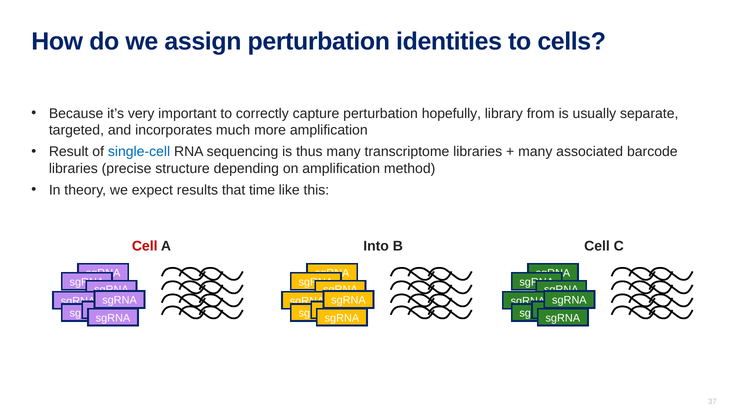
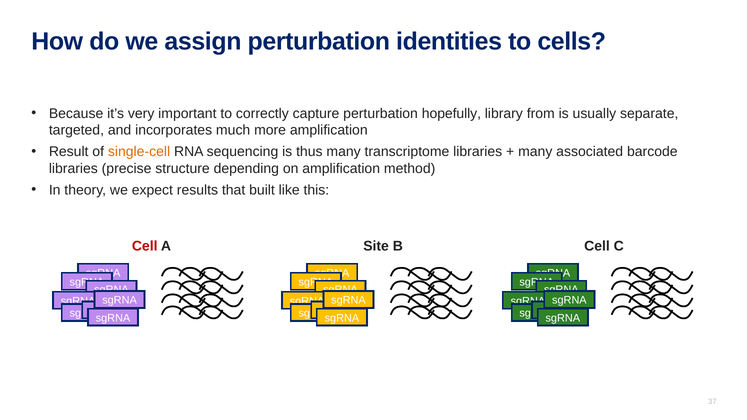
single-cell colour: blue -> orange (139, 152)
time: time -> built (262, 190)
Into: Into -> Site (376, 246)
